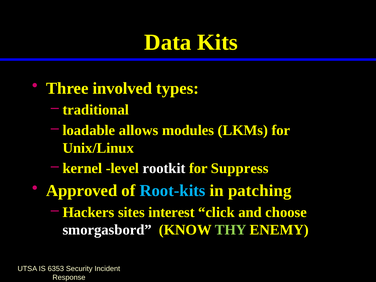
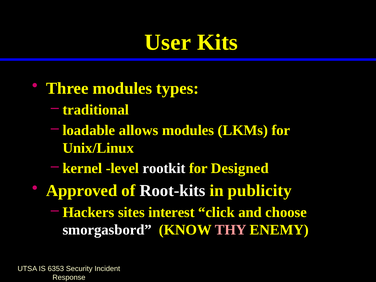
Data: Data -> User (168, 42)
Three involved: involved -> modules (122, 88)
Suppress: Suppress -> Designed (240, 168)
Root-kits colour: light blue -> white (173, 191)
patching: patching -> publicity (260, 191)
THY colour: light green -> pink (231, 230)
